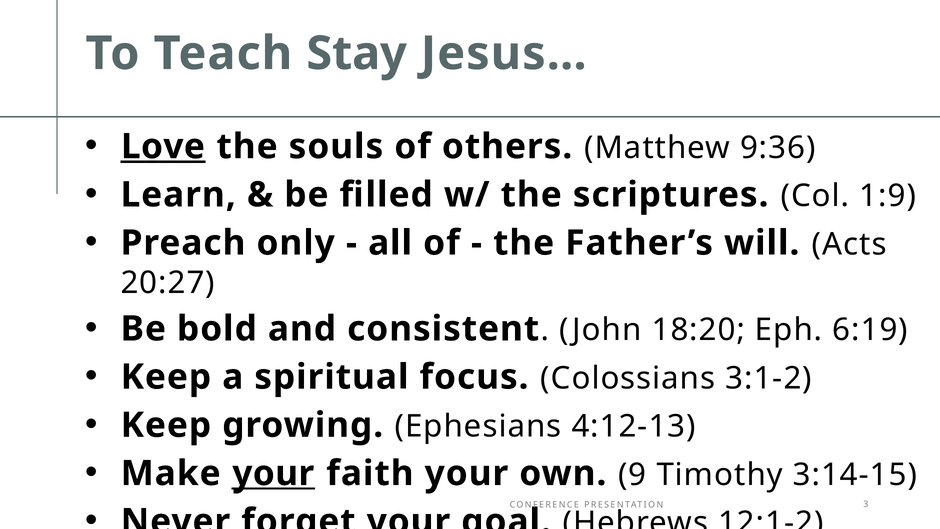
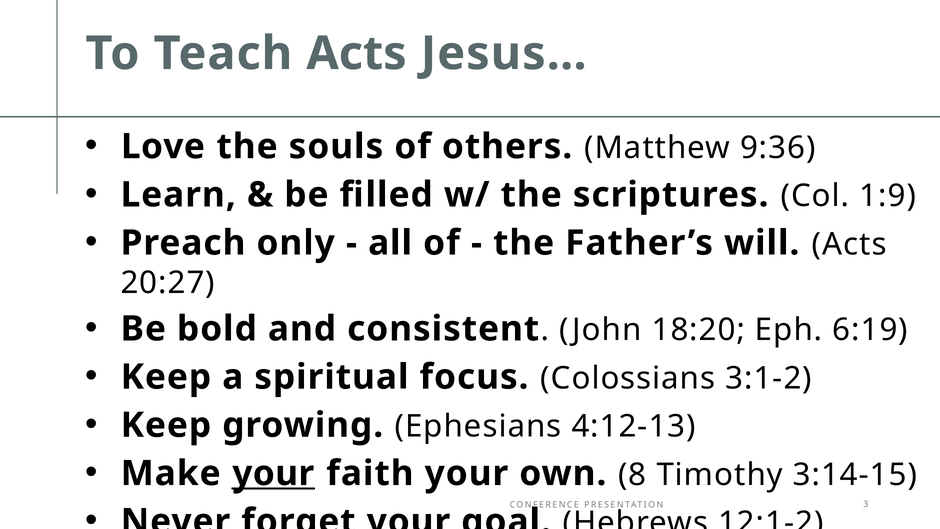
Teach Stay: Stay -> Acts (357, 54)
Love underline: present -> none (163, 146)
9: 9 -> 8 (632, 474)
